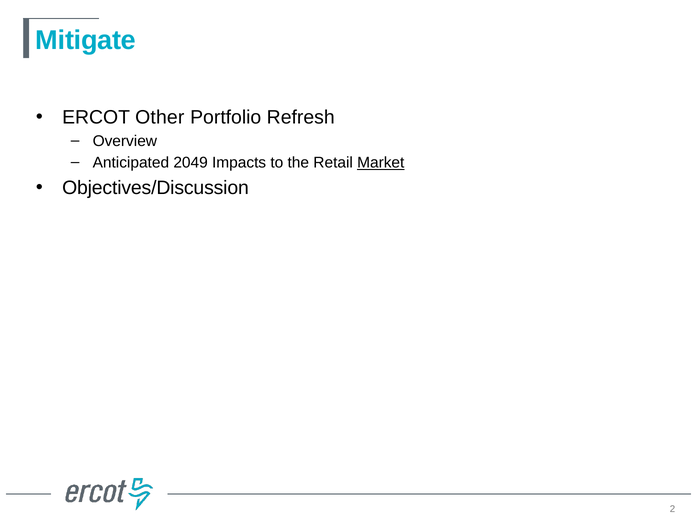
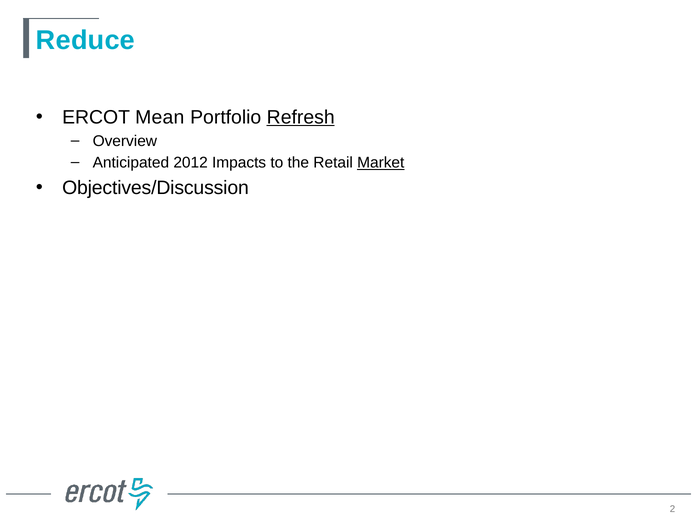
Mitigate: Mitigate -> Reduce (85, 40)
Other: Other -> Mean (160, 117)
Refresh underline: none -> present (301, 117)
2049: 2049 -> 2012 (191, 163)
